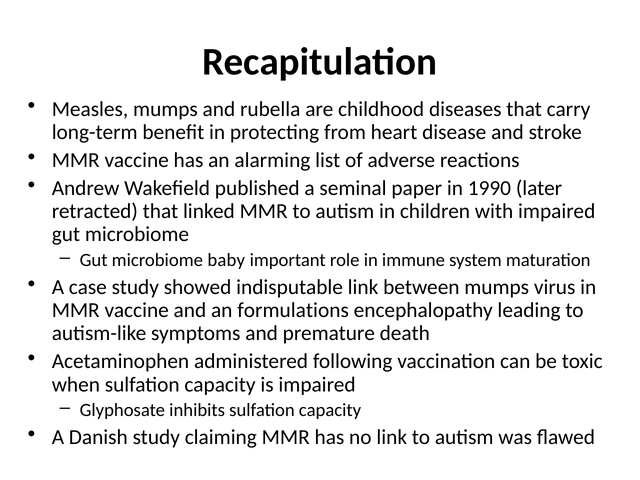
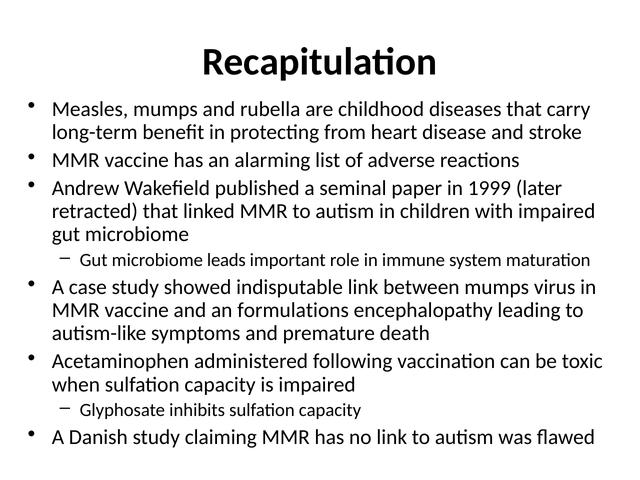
1990: 1990 -> 1999 (489, 188)
baby: baby -> leads (226, 260)
